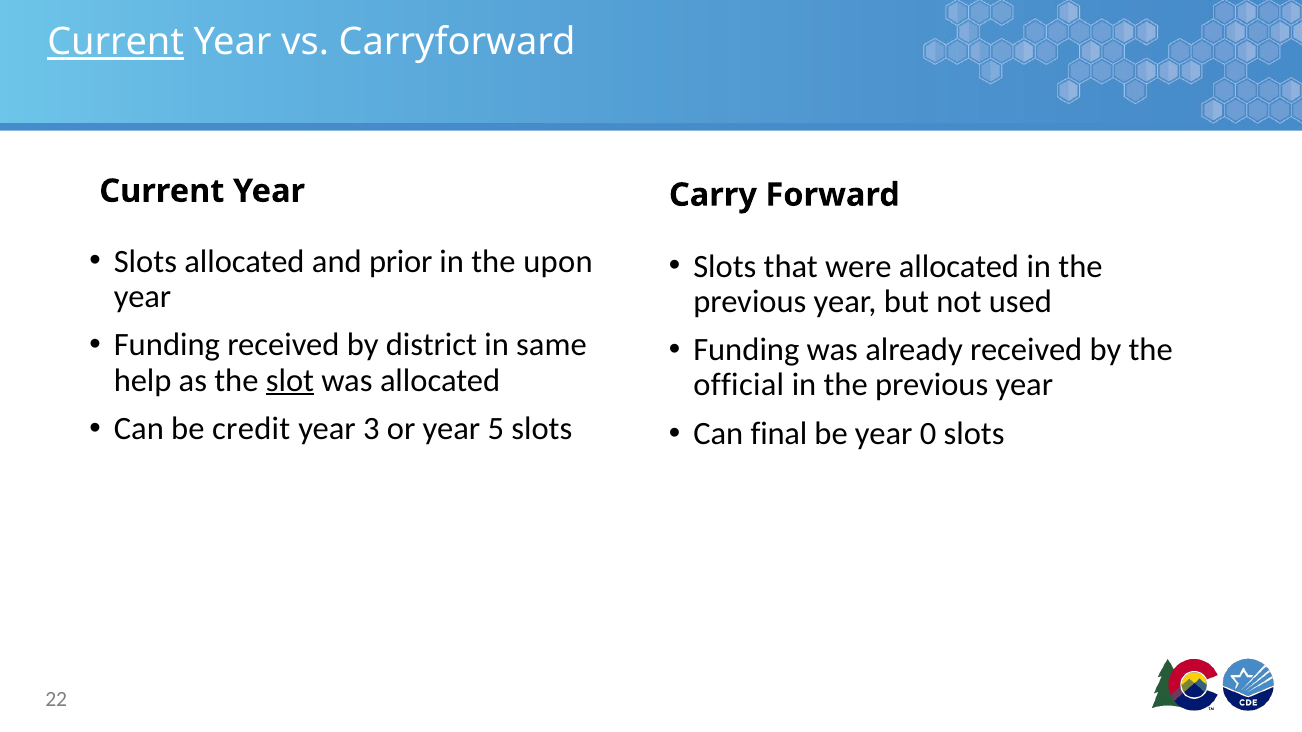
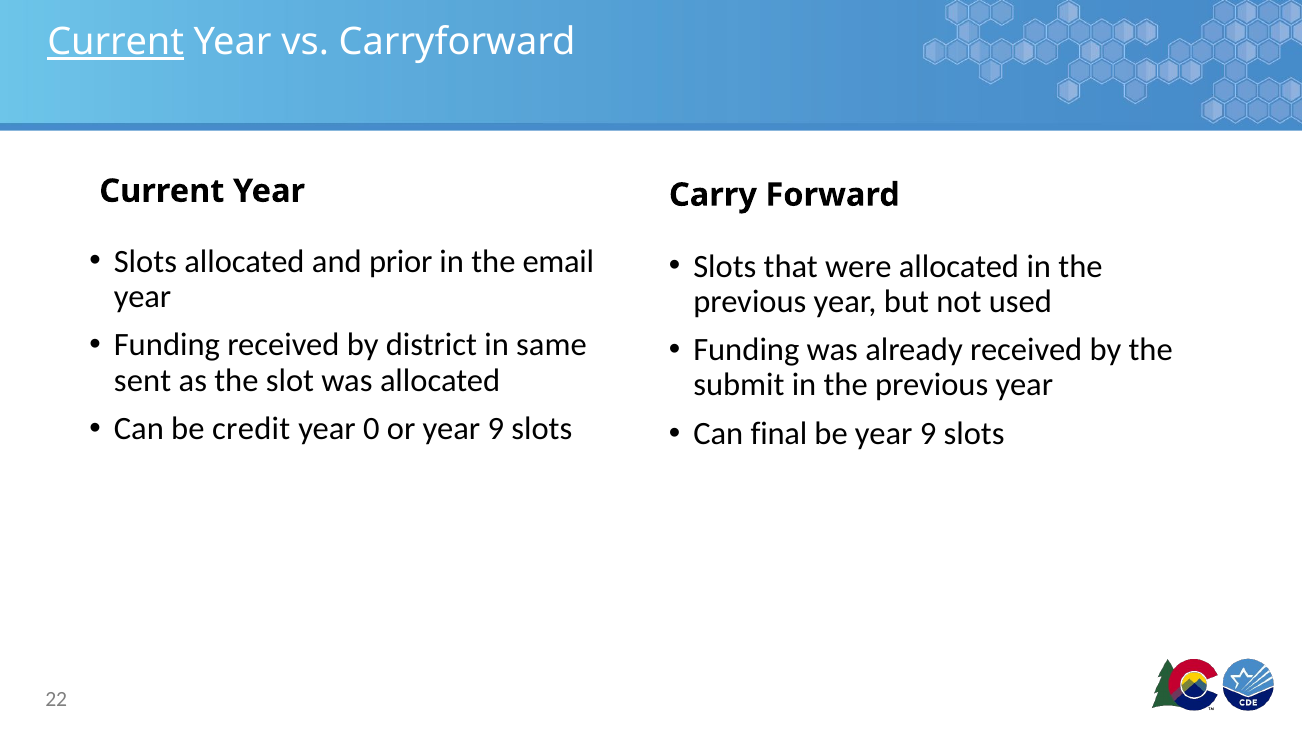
upon: upon -> email (558, 262)
help: help -> sent (143, 381)
slot underline: present -> none (290, 381)
official: official -> submit (739, 385)
3: 3 -> 0 (371, 429)
or year 5: 5 -> 9 (496, 429)
be year 0: 0 -> 9 (928, 434)
